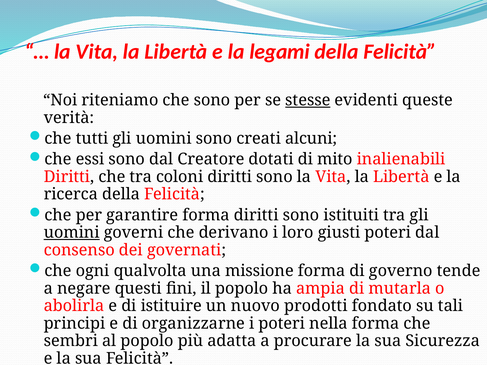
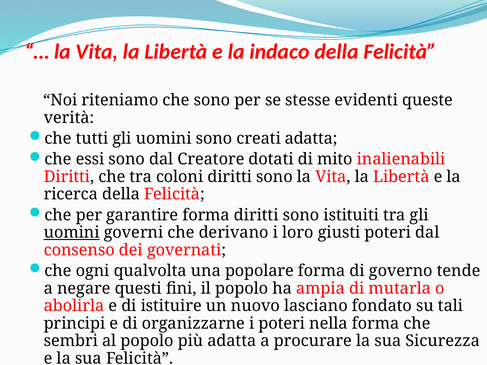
legami: legami -> indaco (279, 52)
stesse underline: present -> none (308, 100)
creati alcuni: alcuni -> adatta (311, 139)
missione: missione -> popolare (259, 271)
prodotti: prodotti -> lasciano (316, 306)
